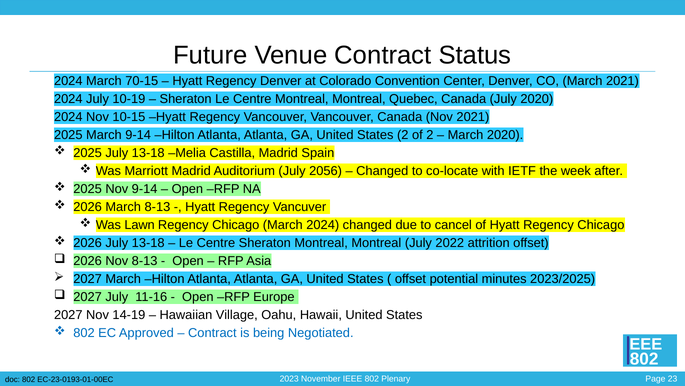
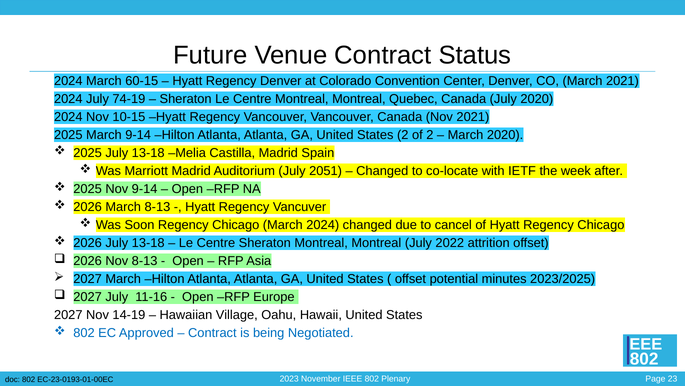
70-15: 70-15 -> 60-15 (142, 81)
10-19: 10-19 -> 74-19 (129, 99)
2056: 2056 -> 2051 (326, 171)
Lawn: Lawn -> Soon (139, 224)
